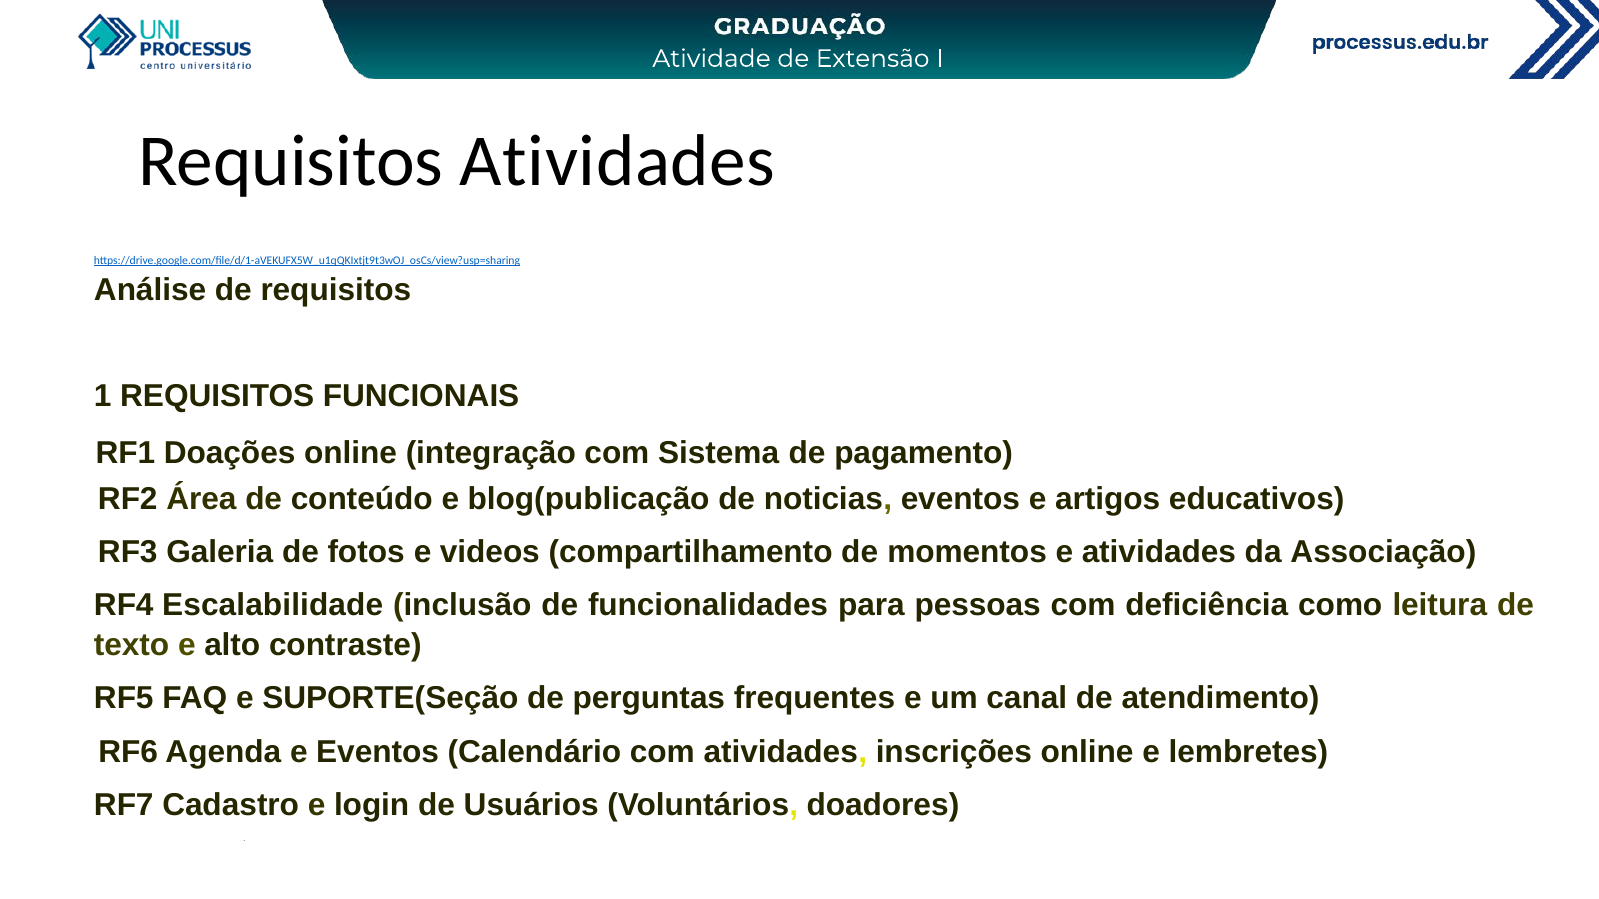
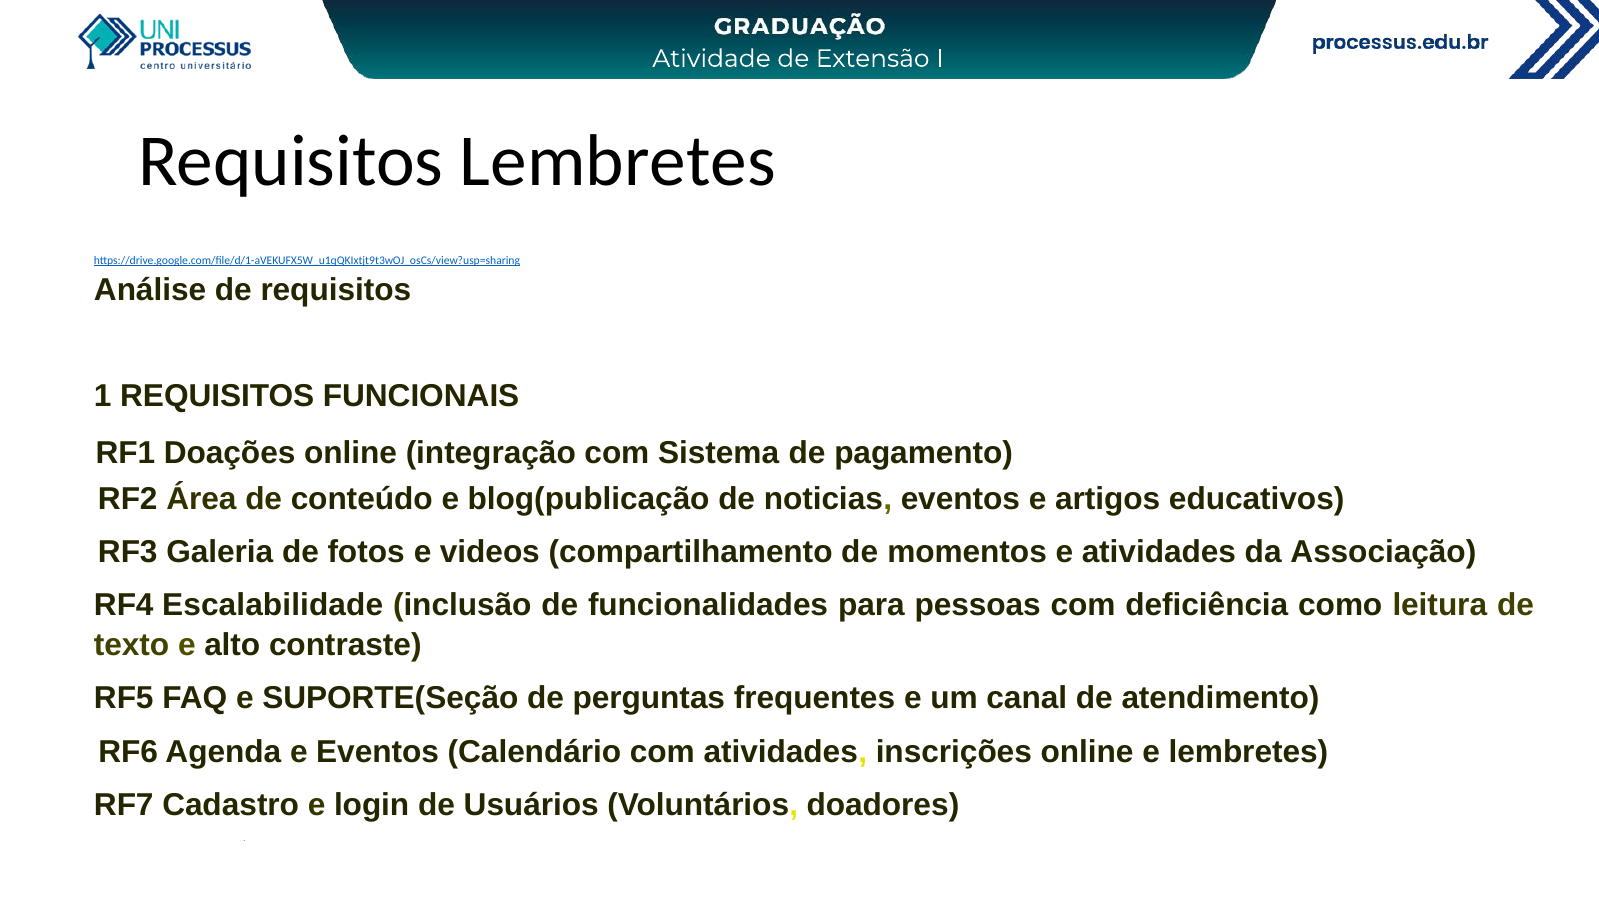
Requisitos Atividades: Atividades -> Lembretes (618, 162)
